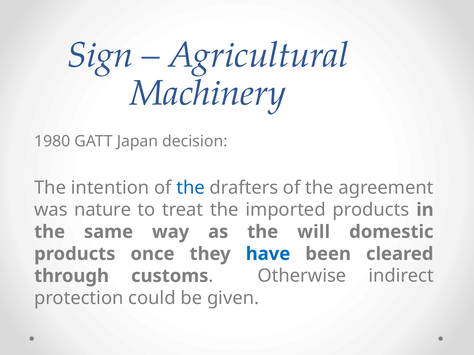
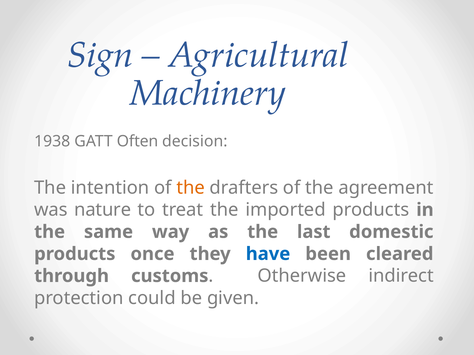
1980: 1980 -> 1938 (52, 142)
Japan: Japan -> Often (137, 142)
the colour: blue -> orange (191, 188)
will: will -> last (314, 232)
